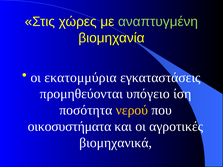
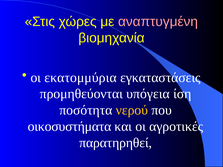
αναπτυγμένη colour: light green -> pink (158, 22)
υπόγειο: υπόγειο -> υπόγεια (148, 94)
βιομηχανικά: βιομηχανικά -> παρατηρηθεί (116, 143)
